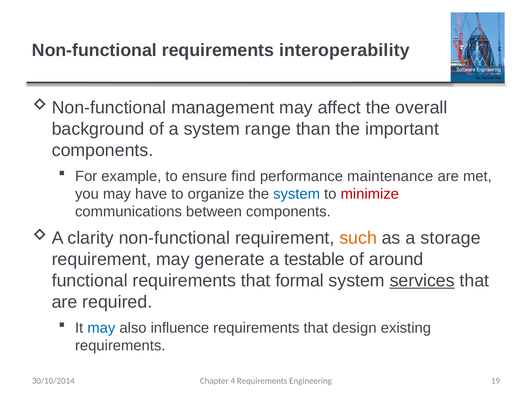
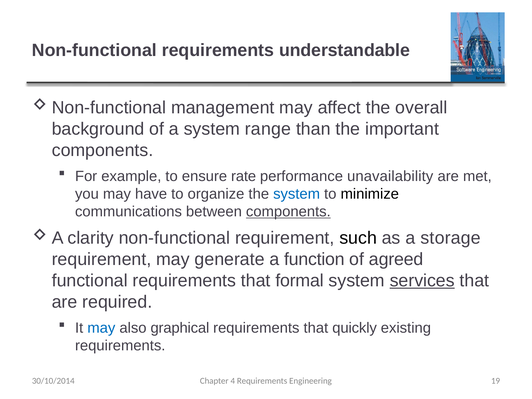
interoperability: interoperability -> understandable (345, 50)
find: find -> rate (244, 176)
maintenance: maintenance -> unavailability (390, 176)
minimize colour: red -> black (370, 194)
components underline: none -> present (288, 212)
such colour: orange -> black (358, 238)
testable: testable -> function (314, 259)
around: around -> agreed (396, 259)
influence: influence -> graphical (180, 328)
design: design -> quickly (355, 328)
